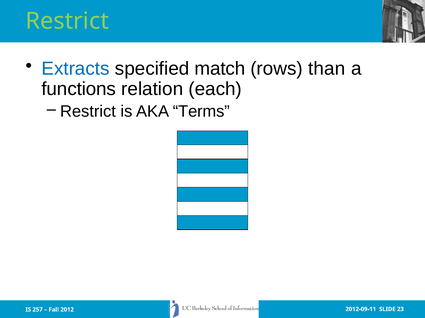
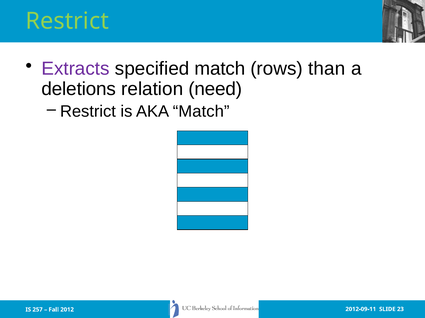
Extracts colour: blue -> purple (76, 69)
functions: functions -> deletions (79, 89)
each: each -> need (215, 89)
AKA Terms: Terms -> Match (201, 112)
